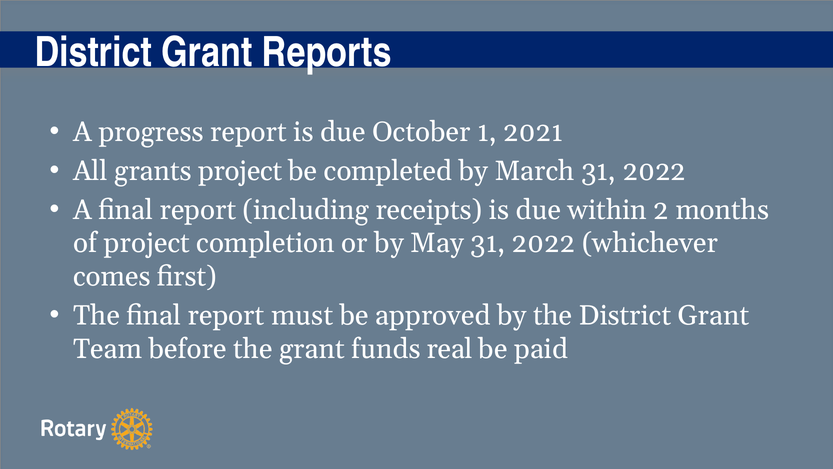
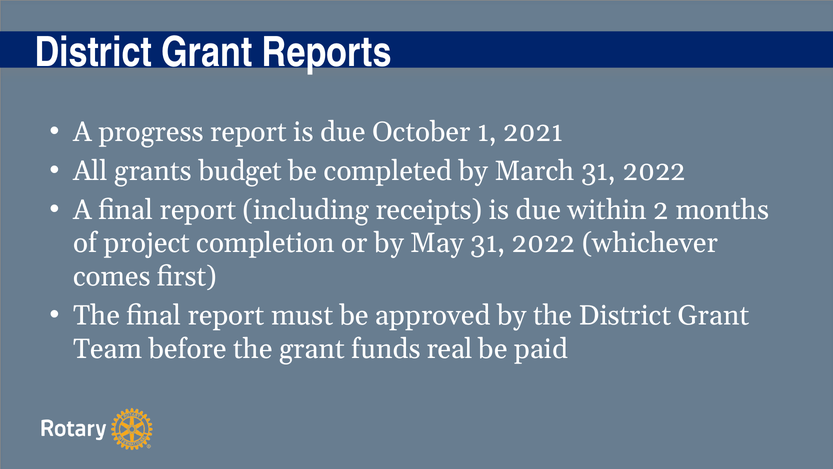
grants project: project -> budget (240, 171)
